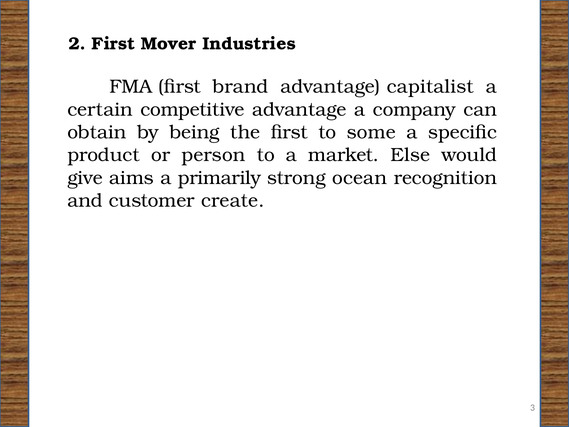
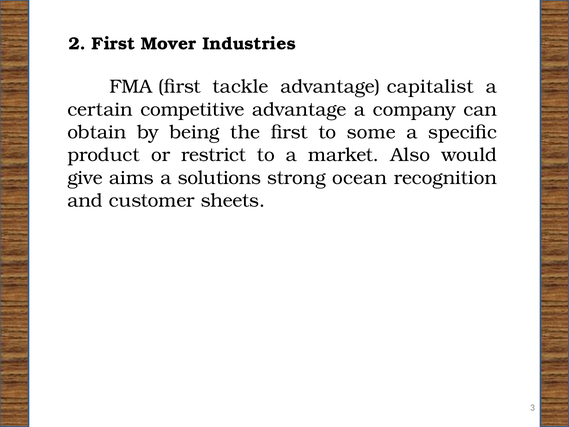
brand: brand -> tackle (241, 87)
person: person -> restrict (214, 155)
Else: Else -> Also (410, 155)
primarily: primarily -> solutions (219, 178)
create: create -> sheets (233, 200)
